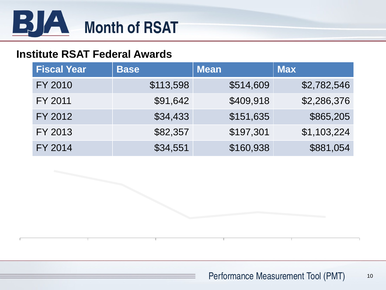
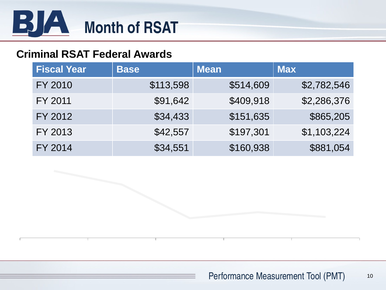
Institute: Institute -> Criminal (37, 54)
$82,357: $82,357 -> $42,557 (172, 132)
